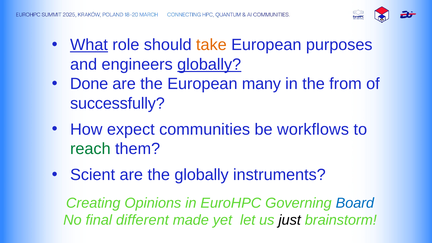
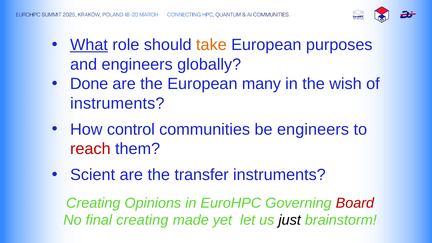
globally underline: present -> none (209, 64)
from: from -> wish (346, 84)
successfully: successfully -> instruments (117, 103)
expect: expect -> control (131, 129)
be workflows: workflows -> engineers (313, 129)
reach colour: green -> red (90, 149)
the globally: globally -> transfer (202, 175)
Board colour: blue -> red (355, 203)
final different: different -> creating (142, 220)
